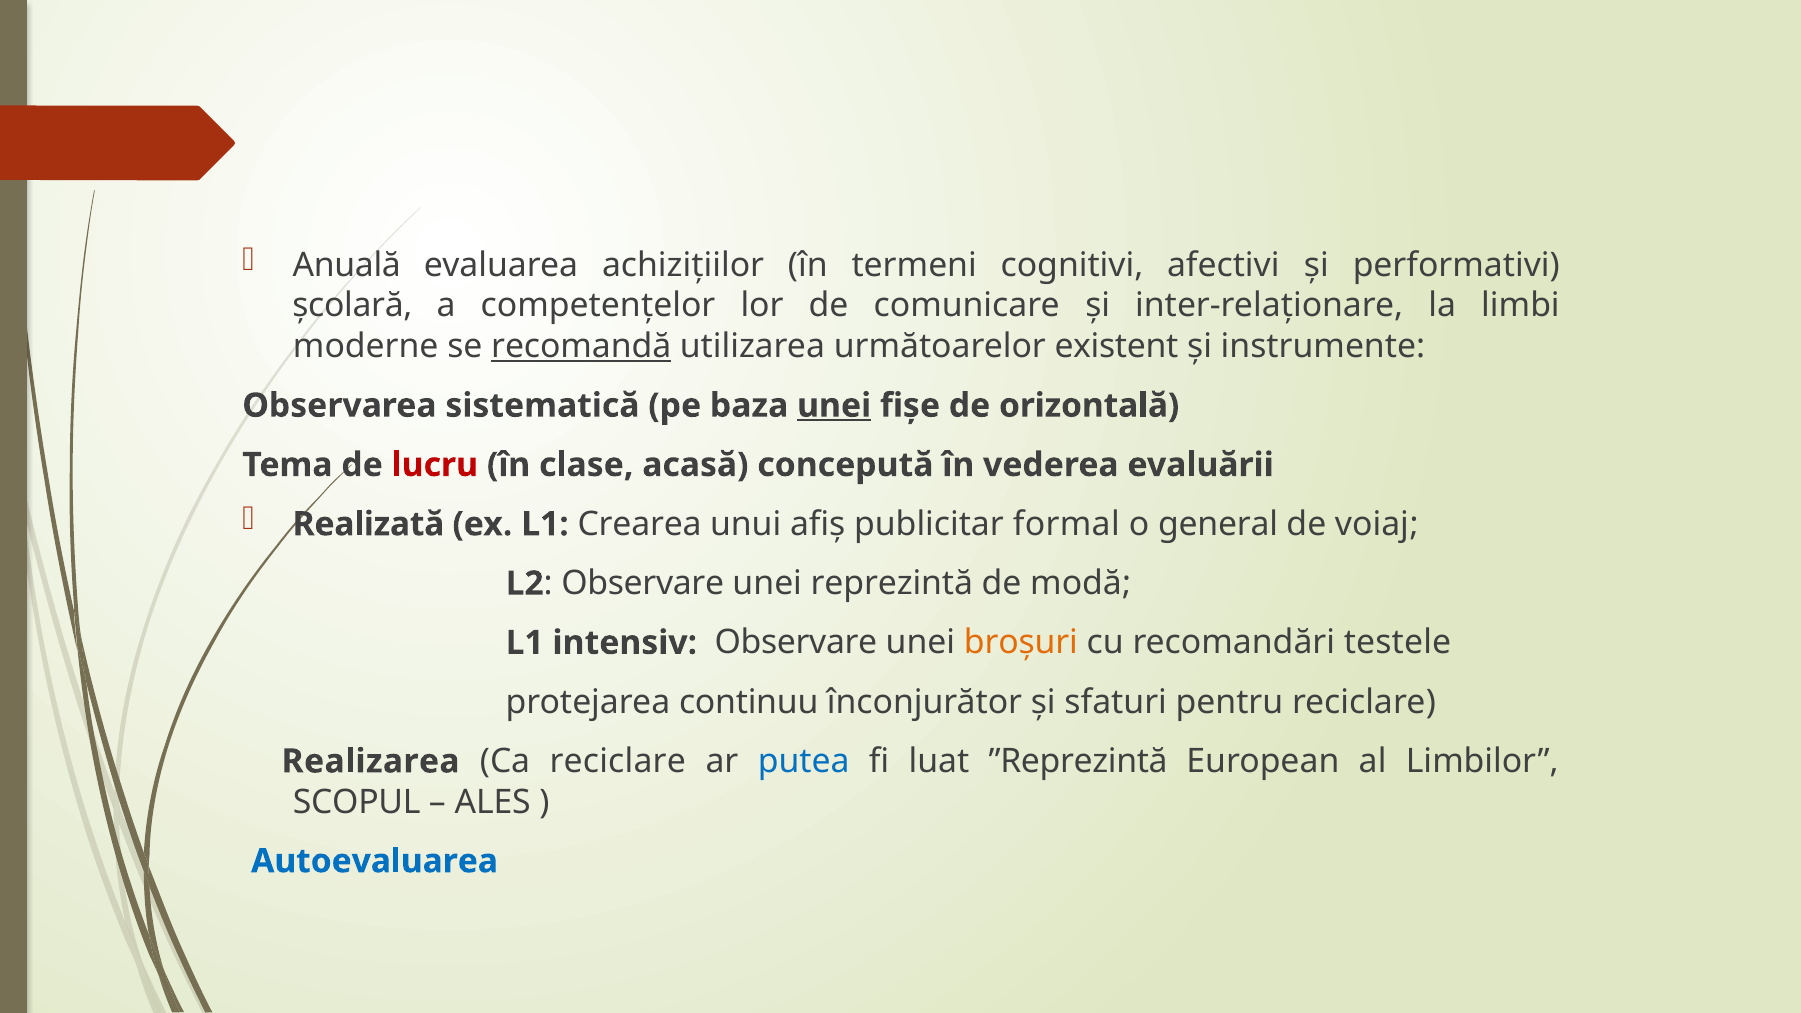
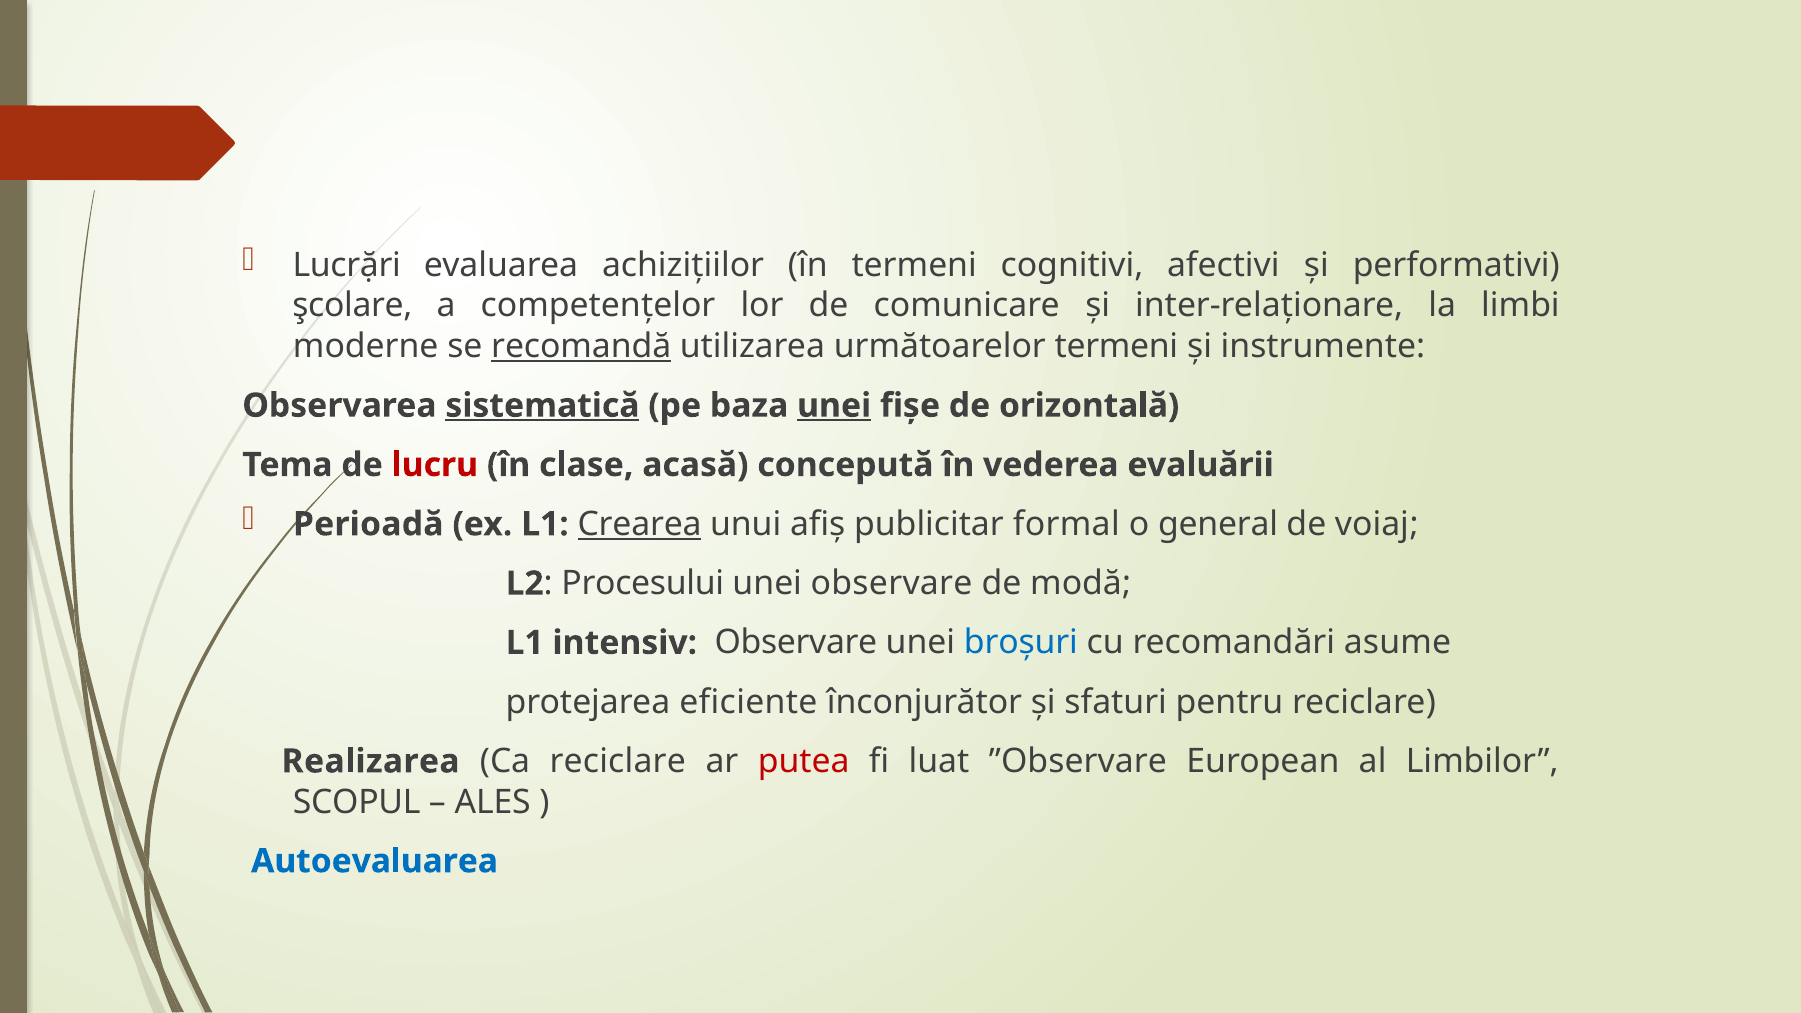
Anuală: Anuală -> Lucrặri (347, 265)
școlară: școlară -> şcolare (352, 306)
următoarelor existent: existent -> termeni (1116, 346)
sistematică underline: none -> present (542, 406)
Realizată: Realizată -> Perioadă (368, 524)
Crearea underline: none -> present (640, 524)
Observare: Observare -> Procesului (643, 583)
unei reprezintă: reprezintă -> observare (892, 583)
broșuri colour: orange -> blue (1021, 643)
testele: testele -> asume (1397, 643)
continuu: continuu -> eficiente (748, 702)
putea colour: blue -> red (804, 761)
”Reprezintă: ”Reprezintă -> ”Observare (1078, 761)
